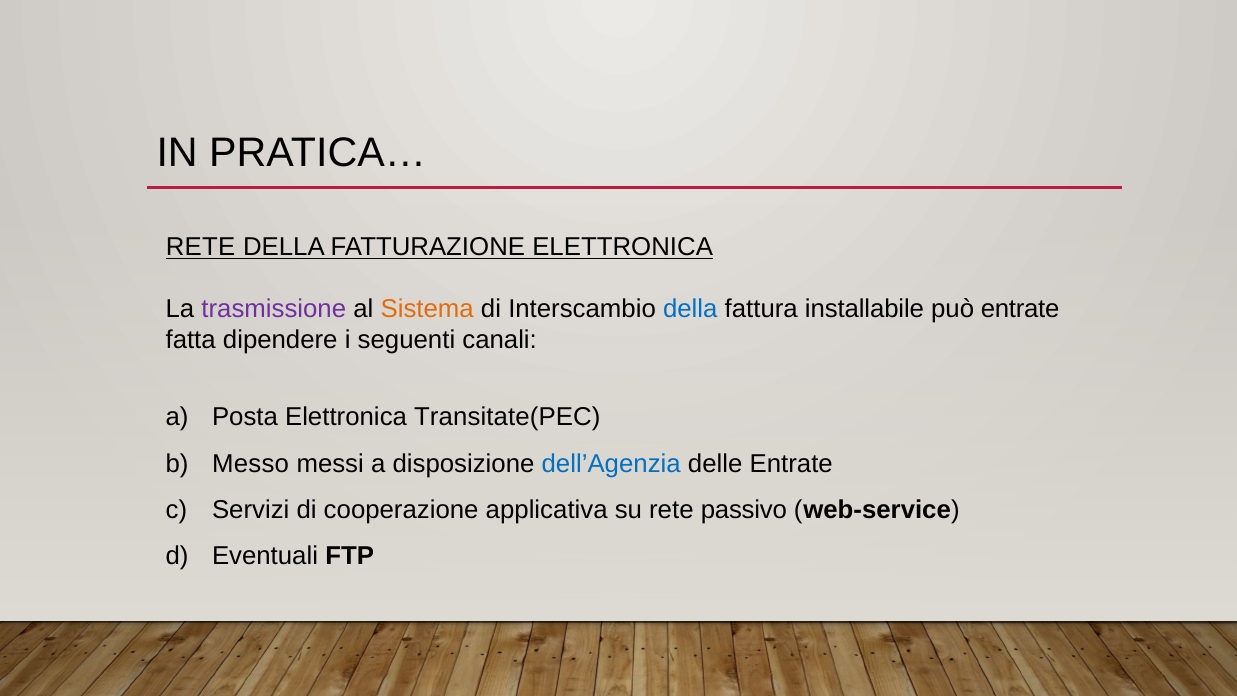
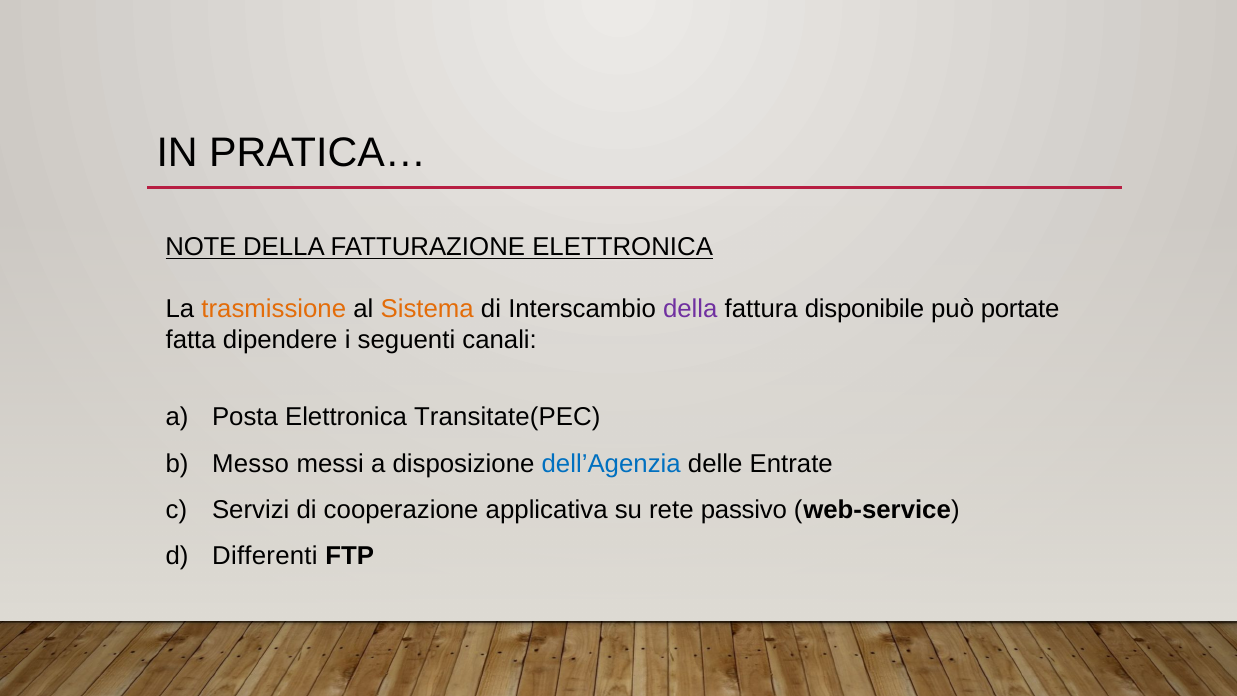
RETE: RETE -> NOTE (201, 247)
trasmissione colour: purple -> orange (274, 309)
della colour: blue -> purple (690, 309)
installabile: installabile -> disponibile (865, 309)
può entrate: entrate -> portate (1020, 309)
Eventuali: Eventuali -> Differenti (265, 556)
